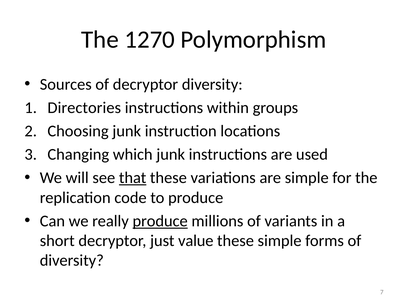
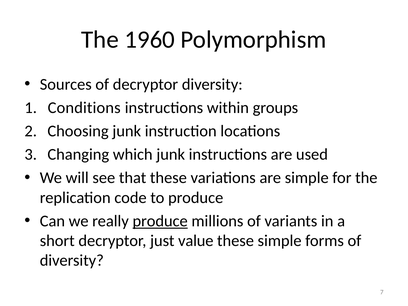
1270: 1270 -> 1960 (150, 39)
Directories: Directories -> Conditions (84, 108)
that underline: present -> none (133, 178)
